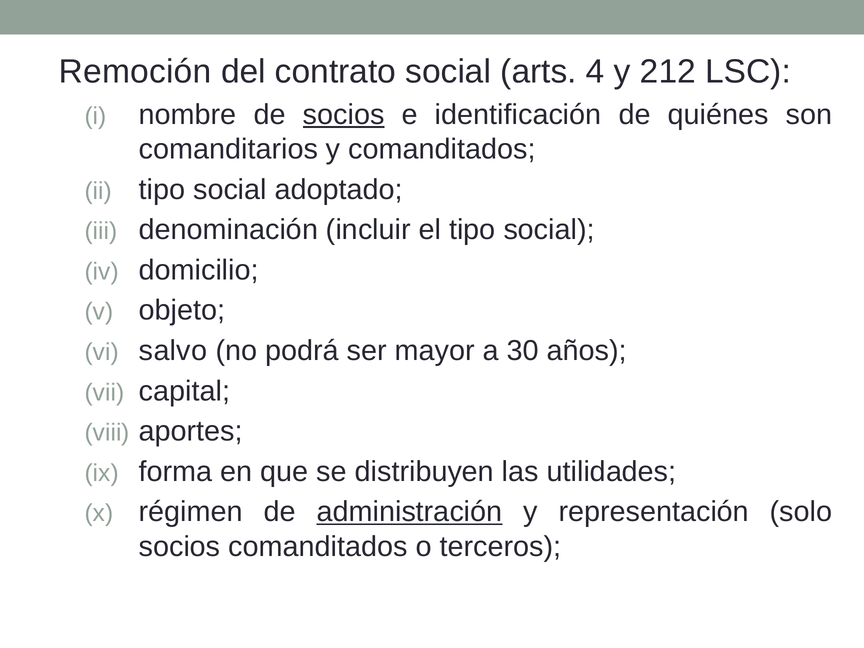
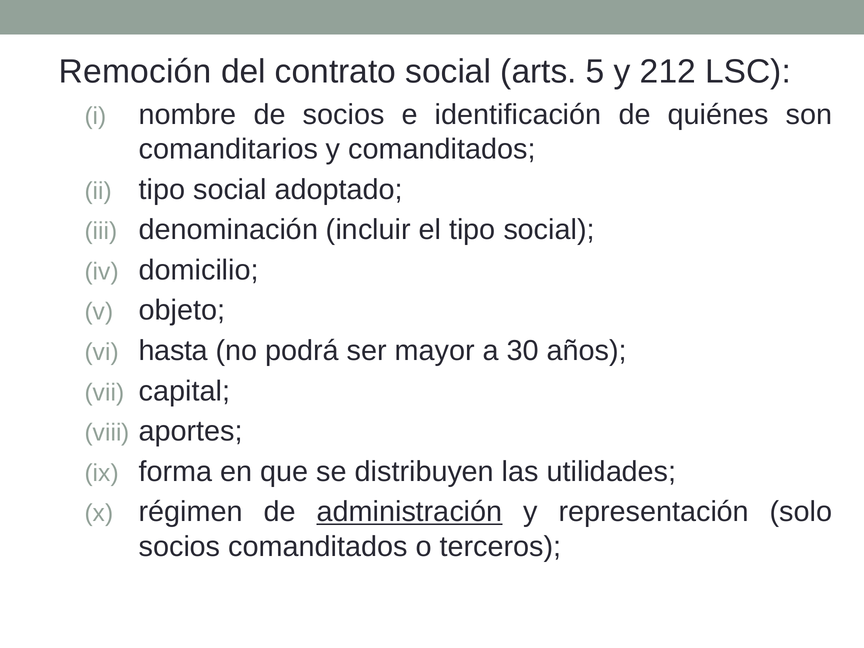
4: 4 -> 5 (595, 72)
socios underline: present -> none (344, 115)
salvo: salvo -> hasta (173, 351)
